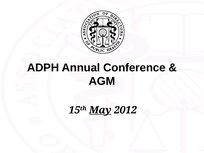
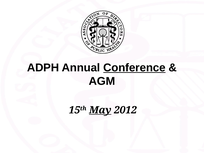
Conference underline: none -> present (134, 68)
